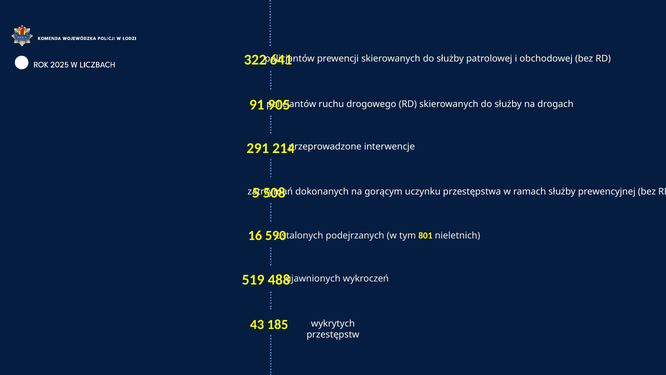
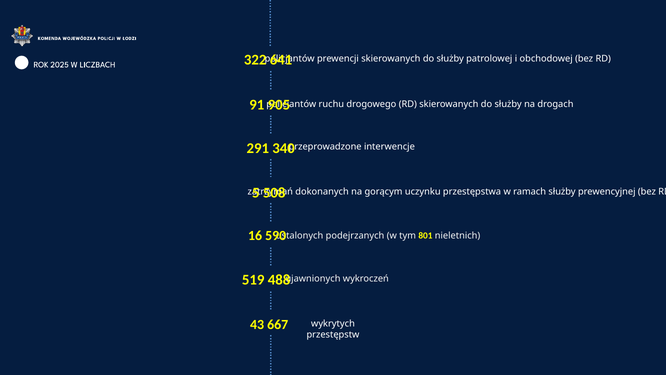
214: 214 -> 340 (284, 148)
185: 185 -> 667 (278, 324)
